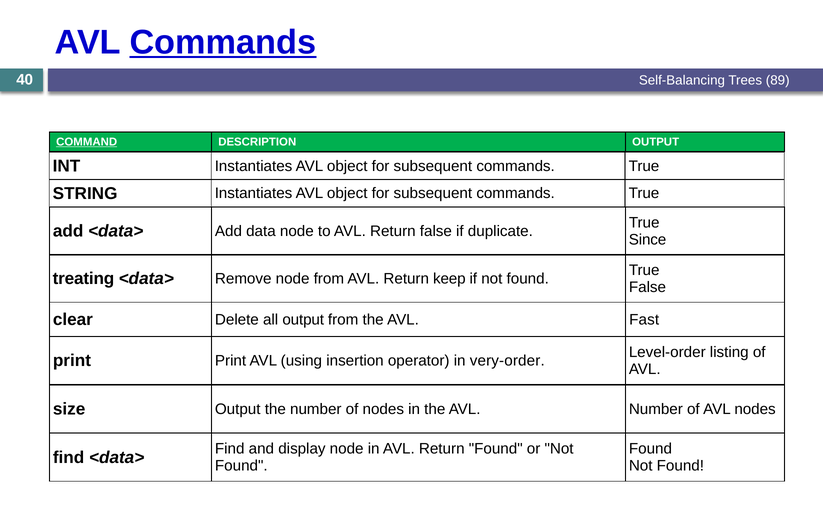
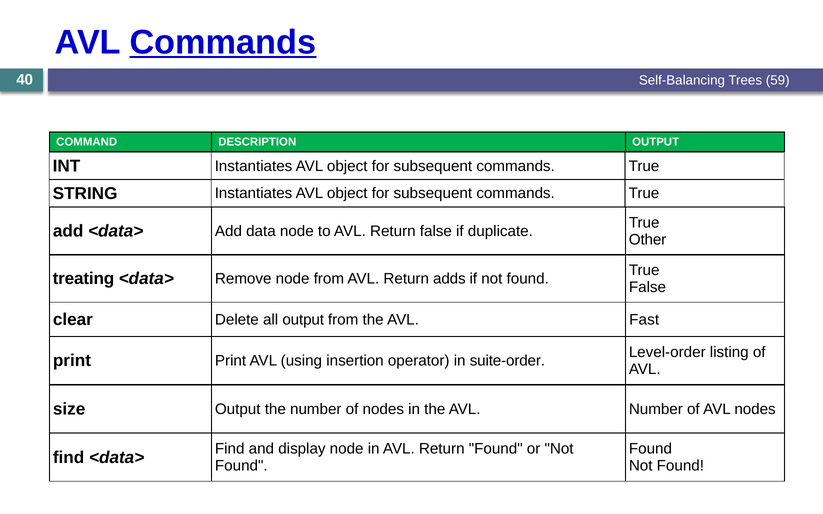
89: 89 -> 59 (778, 81)
COMMAND underline: present -> none (87, 142)
Since: Since -> Other (648, 240)
keep: keep -> adds (449, 279)
very-order: very-order -> suite-order (507, 361)
